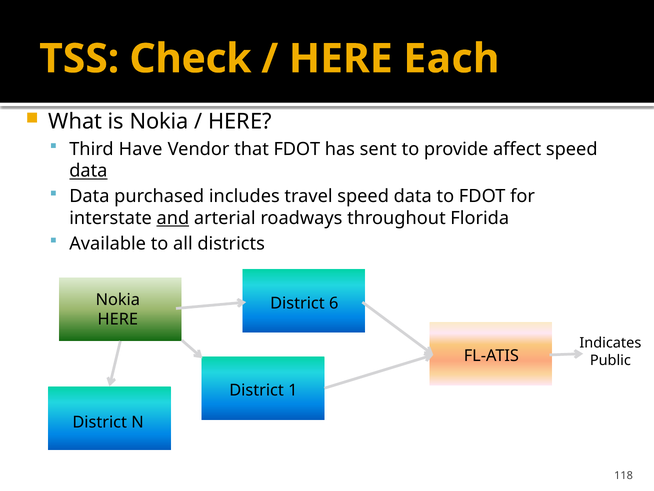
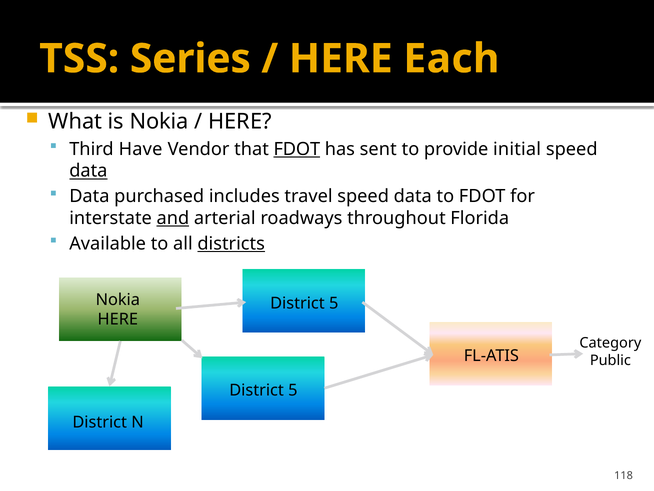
Check: Check -> Series (190, 59)
FDOT underline: none -> present (297, 149)
affect: affect -> initial (517, 149)
districts underline: none -> present (231, 243)
6: 6 -> 5 (334, 303)
Indicates: Indicates -> Category (610, 343)
1: 1 -> 5 (293, 390)
